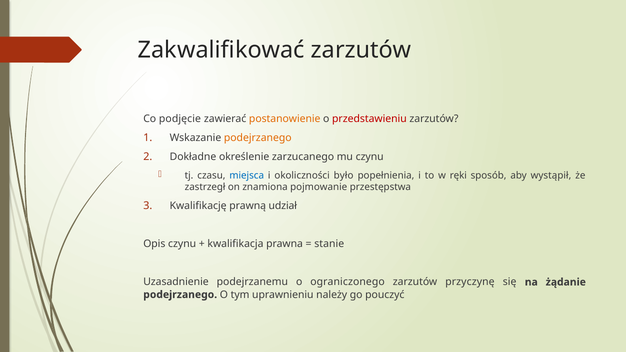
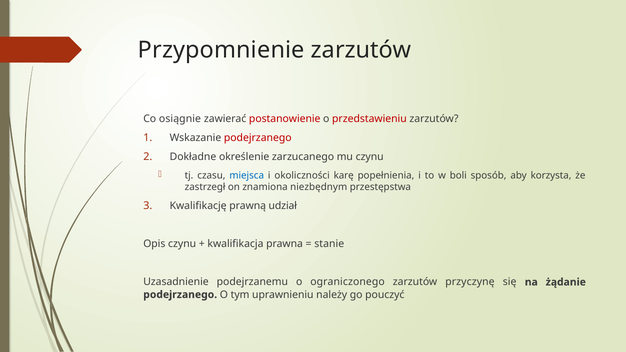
Zakwalifikować: Zakwalifikować -> Przypomnienie (221, 50)
podjęcie: podjęcie -> osiągnie (180, 119)
postanowienie colour: orange -> red (285, 119)
podejrzanego colour: orange -> red (258, 138)
było: było -> karę (344, 176)
ręki: ręki -> boli (458, 176)
wystąpił: wystąpił -> korzysta (551, 176)
pojmowanie: pojmowanie -> niezbędnym (319, 187)
